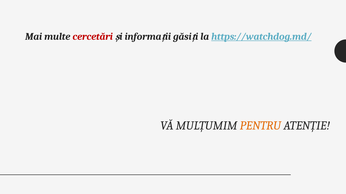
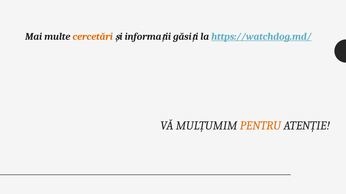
cercetări colour: red -> orange (93, 37)
